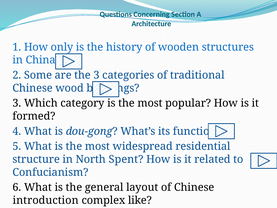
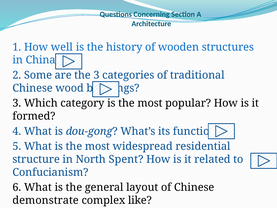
only: only -> well (62, 47)
introduction: introduction -> demonstrate (46, 200)
